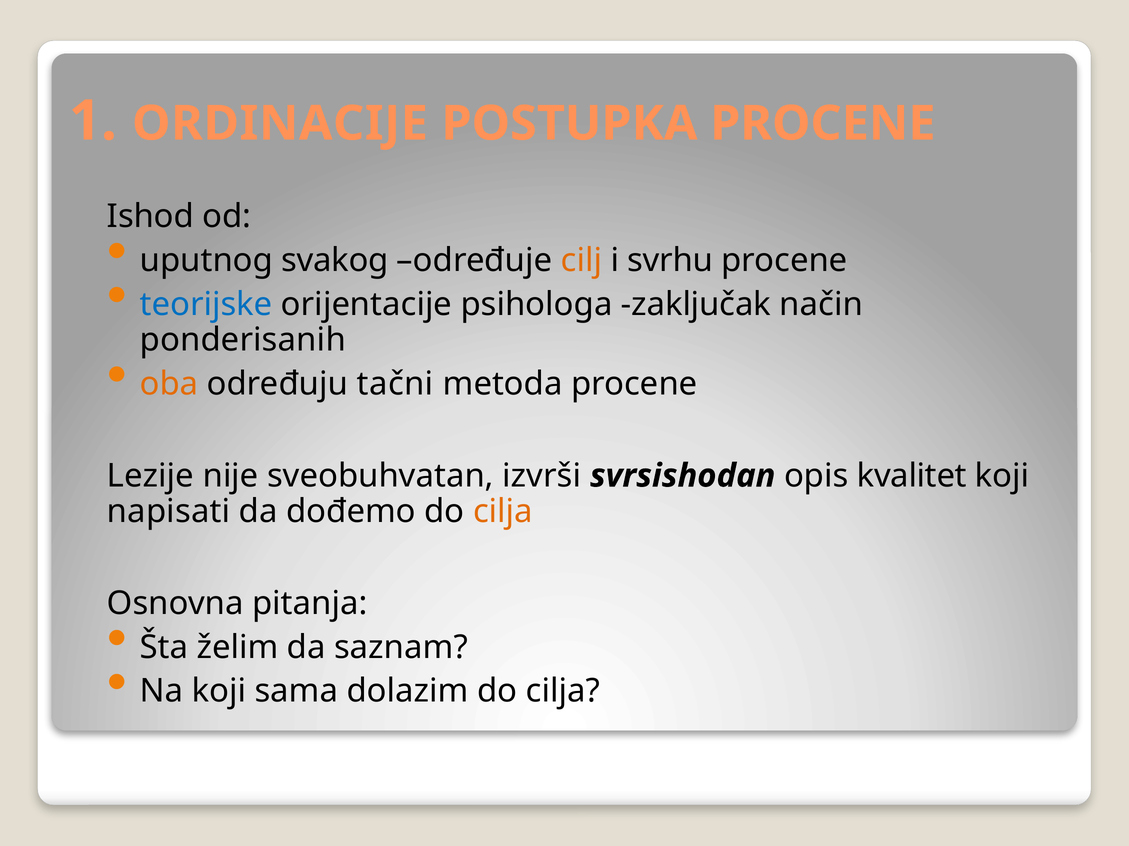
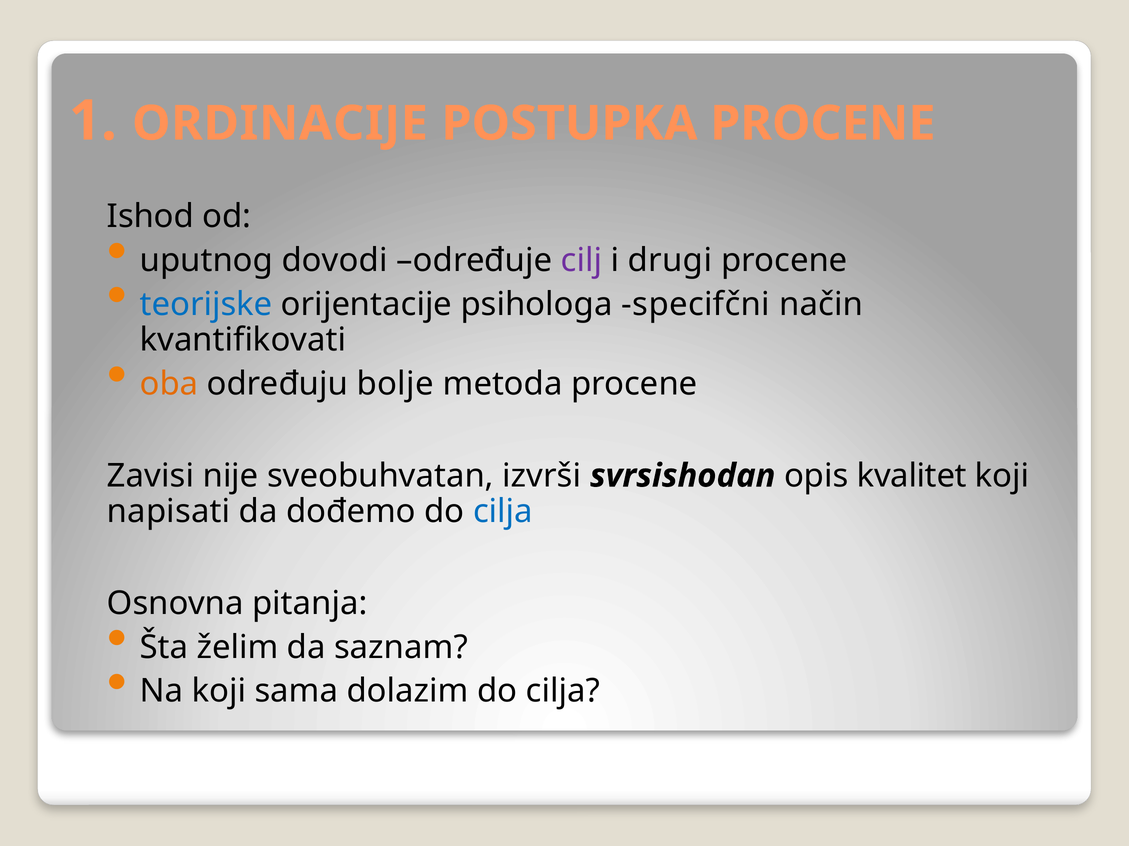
svakog: svakog -> dovodi (335, 261)
cilj colour: orange -> purple (581, 261)
svrhu: svrhu -> drugi (670, 261)
zaključak: zaključak -> specifčni (696, 305)
ponderisanih: ponderisanih -> kvantifikovati (243, 340)
tačni: tačni -> bolje (395, 384)
Lezije: Lezije -> Zavisi (151, 476)
cilja colour: orange -> blue (503, 512)
